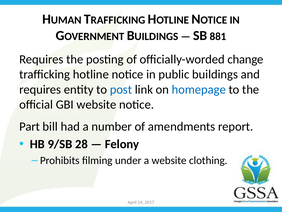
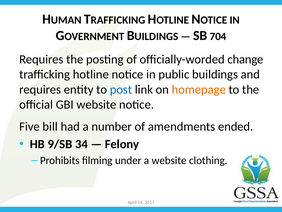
881: 881 -> 704 (218, 36)
homepage colour: blue -> orange (199, 89)
Part: Part -> Five (30, 126)
report: report -> ended (236, 126)
28: 28 -> 34 (81, 144)
